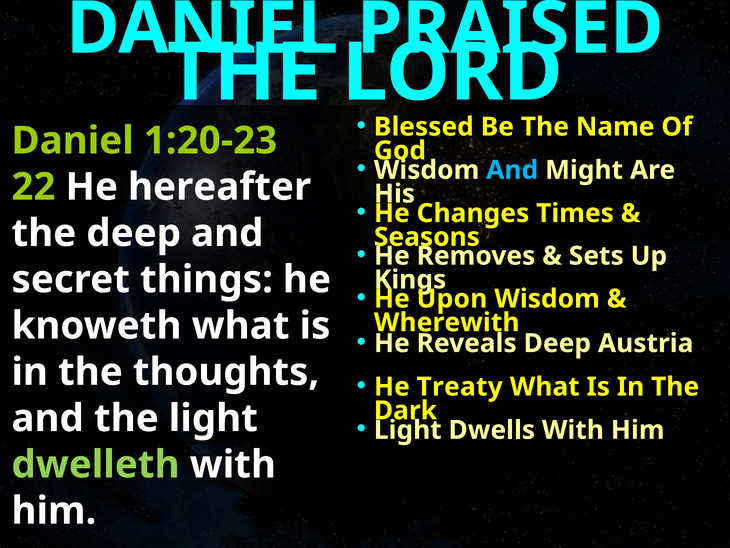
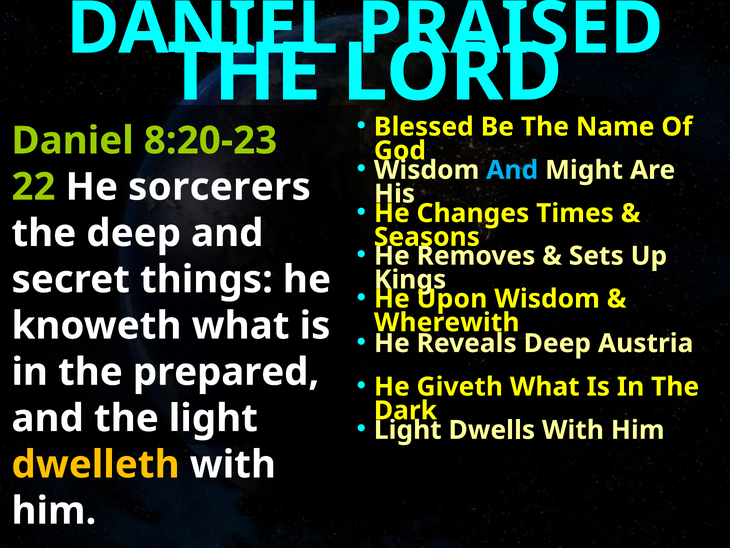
1:20-23: 1:20-23 -> 8:20-23 (210, 141)
hereafter: hereafter -> sorcerers (219, 187)
thoughts: thoughts -> prepared (226, 372)
Treaty: Treaty -> Giveth (460, 387)
dwelleth colour: light green -> yellow (96, 464)
